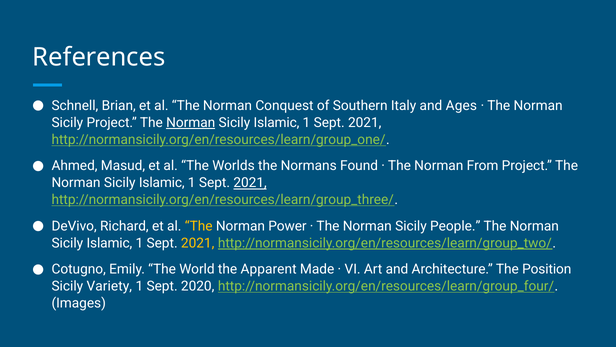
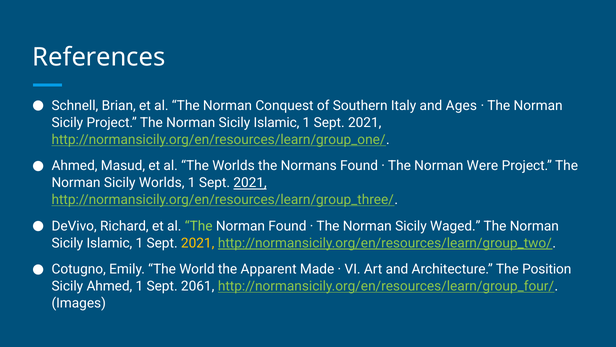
Norman underline: present -> none (191, 123)
From: From -> Were (482, 166)
Islamic: Islamic -> Worlds (162, 183)
The colour: yellow -> light green (199, 226)
Norman Power: Power -> Found (287, 226)
People: People -> Waged (455, 226)
Sicily Variety: Variety -> Ahmed (109, 286)
2020: 2020 -> 2061 (198, 286)
